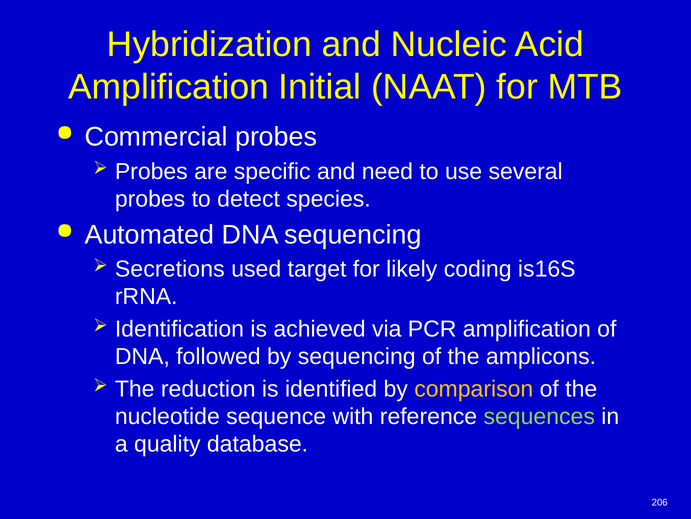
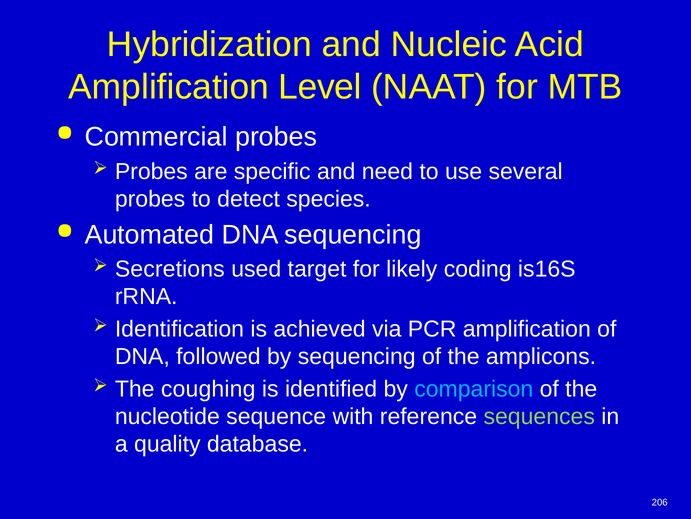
Initial: Initial -> Level (320, 87)
reduction: reduction -> coughing (208, 388)
comparison colour: yellow -> light blue (474, 388)
